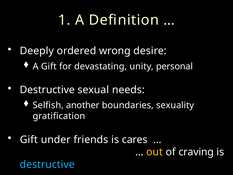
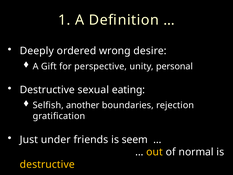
devastating: devastating -> perspective (101, 66)
needs: needs -> eating (128, 90)
sexuality: sexuality -> rejection (175, 105)
Gift: Gift -> Just (29, 139)
cares: cares -> seem (135, 139)
craving: craving -> normal (196, 152)
destructive colour: light blue -> yellow (47, 164)
